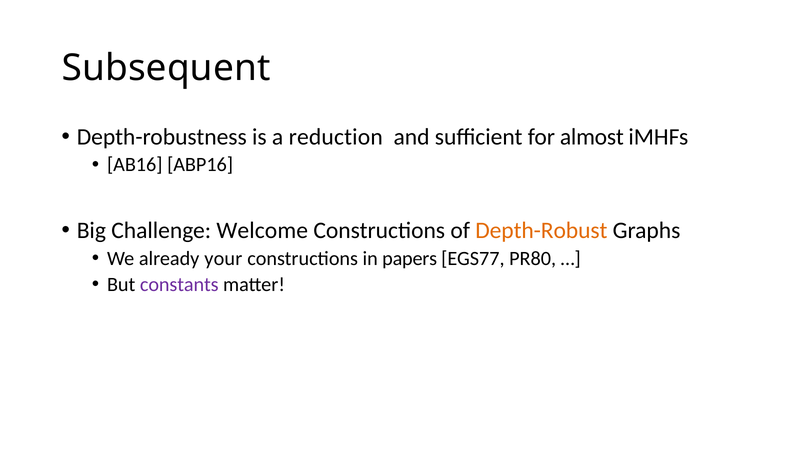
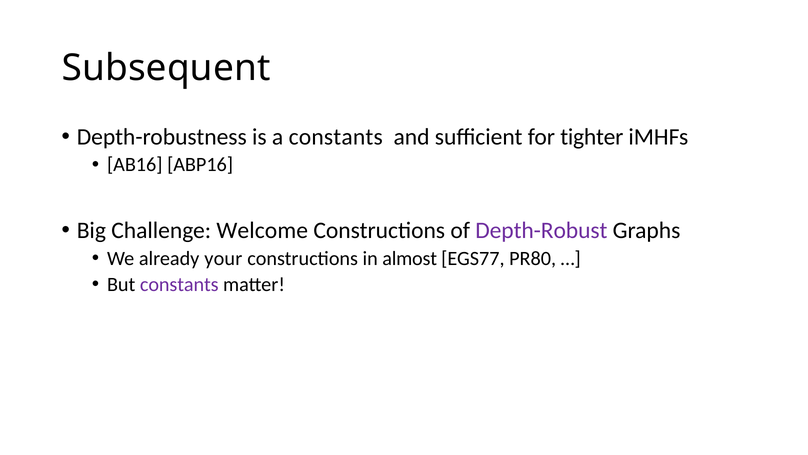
a reduction: reduction -> constants (336, 137)
almost: almost -> tighter (592, 137)
Depth-Robust colour: orange -> purple (541, 230)
papers: papers -> almost (410, 258)
